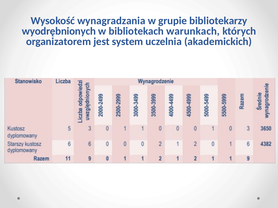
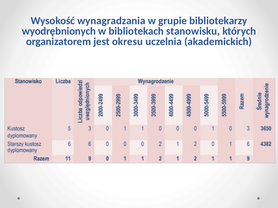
warunkach: warunkach -> stanowisku (193, 31)
system: system -> okresu (127, 42)
